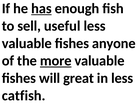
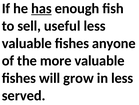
more underline: present -> none (56, 60)
great: great -> grow (78, 78)
catfish: catfish -> served (24, 95)
